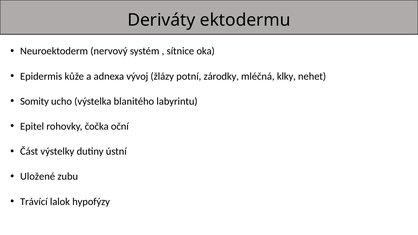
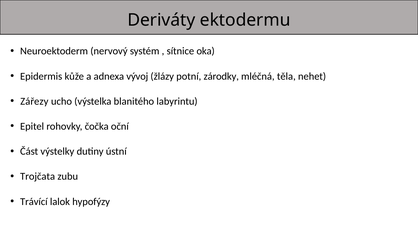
klky: klky -> těla (286, 76)
Somity: Somity -> Zářezy (34, 101)
Uložené: Uložené -> Trojčata (38, 177)
